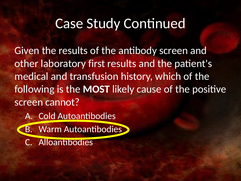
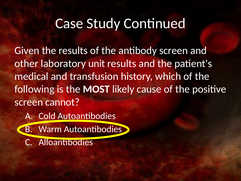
first: first -> unit (97, 63)
